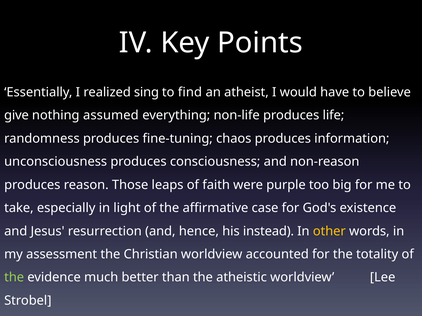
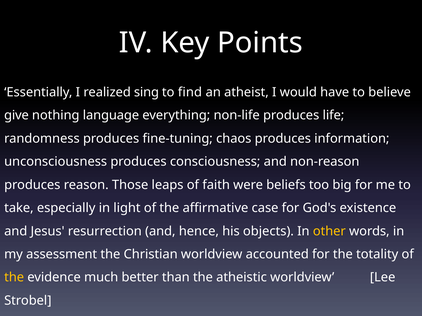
assumed: assumed -> language (111, 116)
purple: purple -> beliefs (286, 185)
instead: instead -> objects (268, 231)
the colour: light green -> yellow (14, 278)
